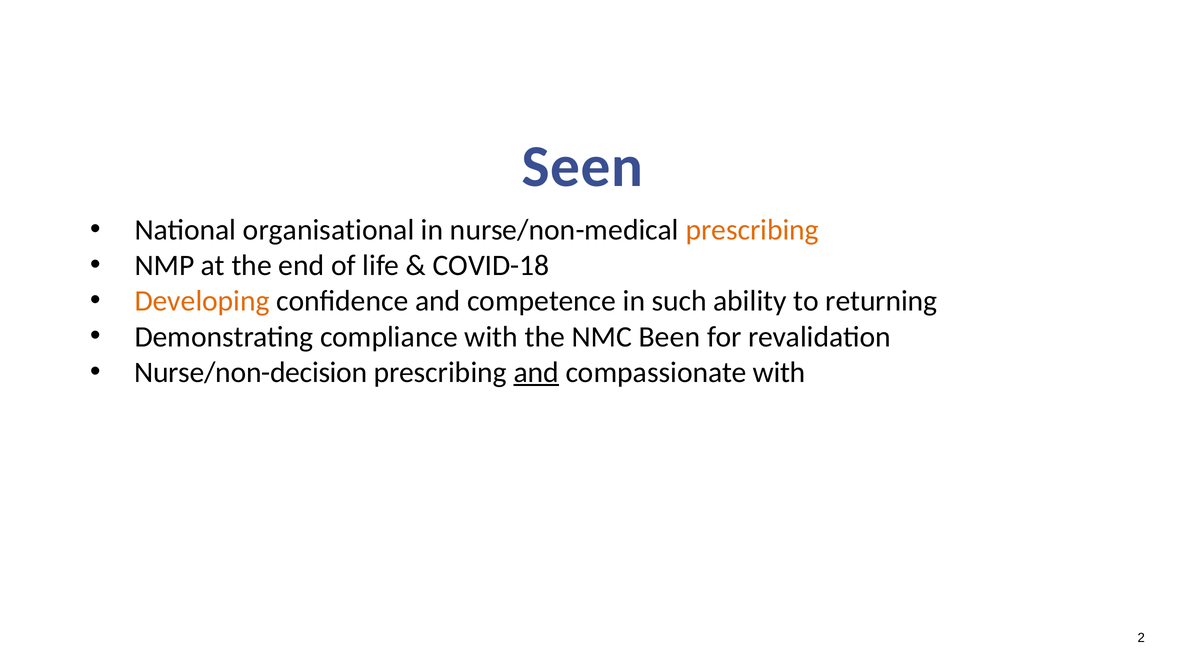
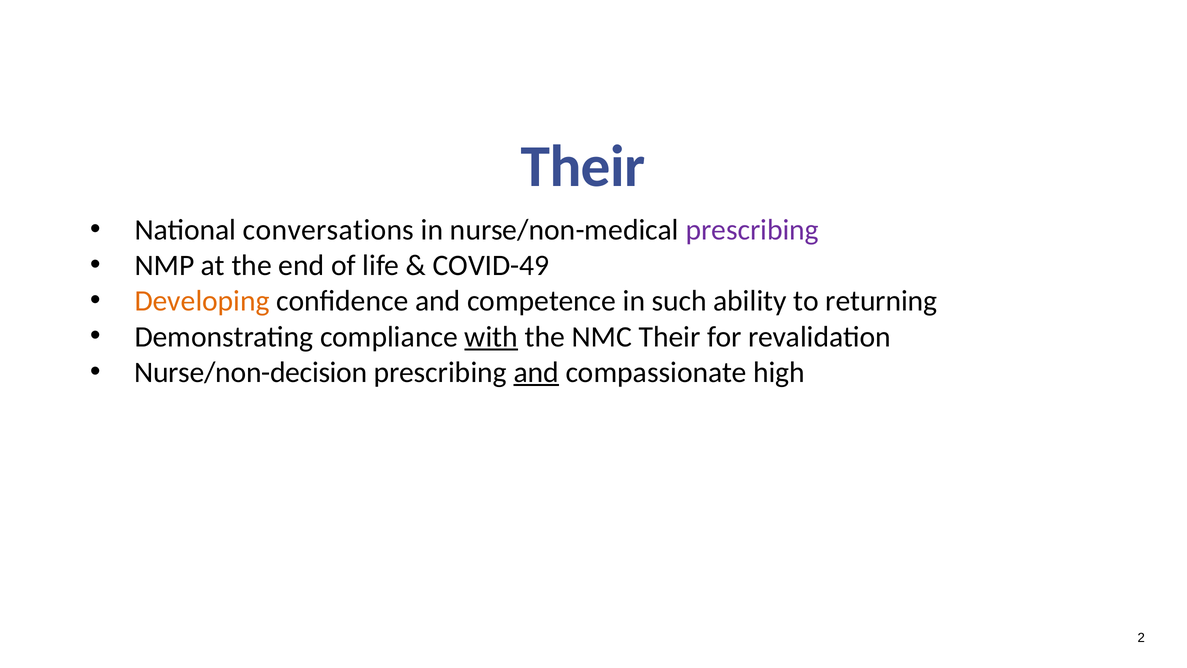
Seen: Seen -> Their (583, 167)
organisational: organisational -> conversations (328, 230)
prescribing colour: orange -> purple (752, 230)
COVID-18: COVID-18 -> COVID-49 (491, 265)
with underline: none -> present (491, 337)
NMC Been: Been -> Their (670, 337)
compassionate with: with -> high (779, 372)
